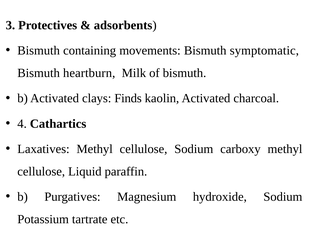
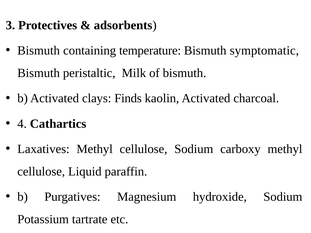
movements: movements -> temperature (150, 51)
heartburn: heartburn -> peristaltic (89, 73)
